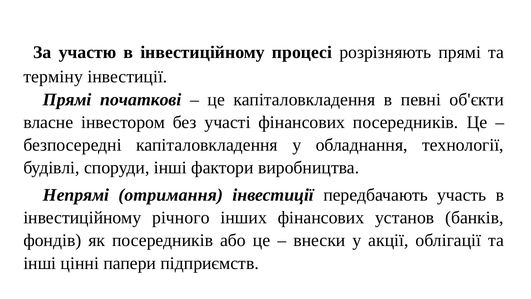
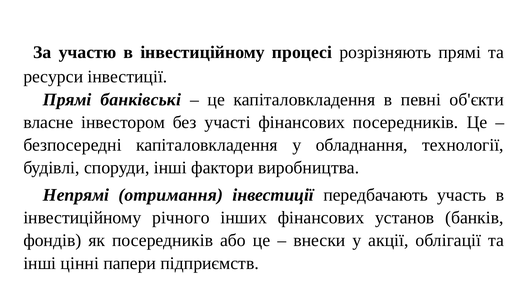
терміну: терміну -> ресурси (53, 77)
початкові: початкові -> банківські (141, 99)
